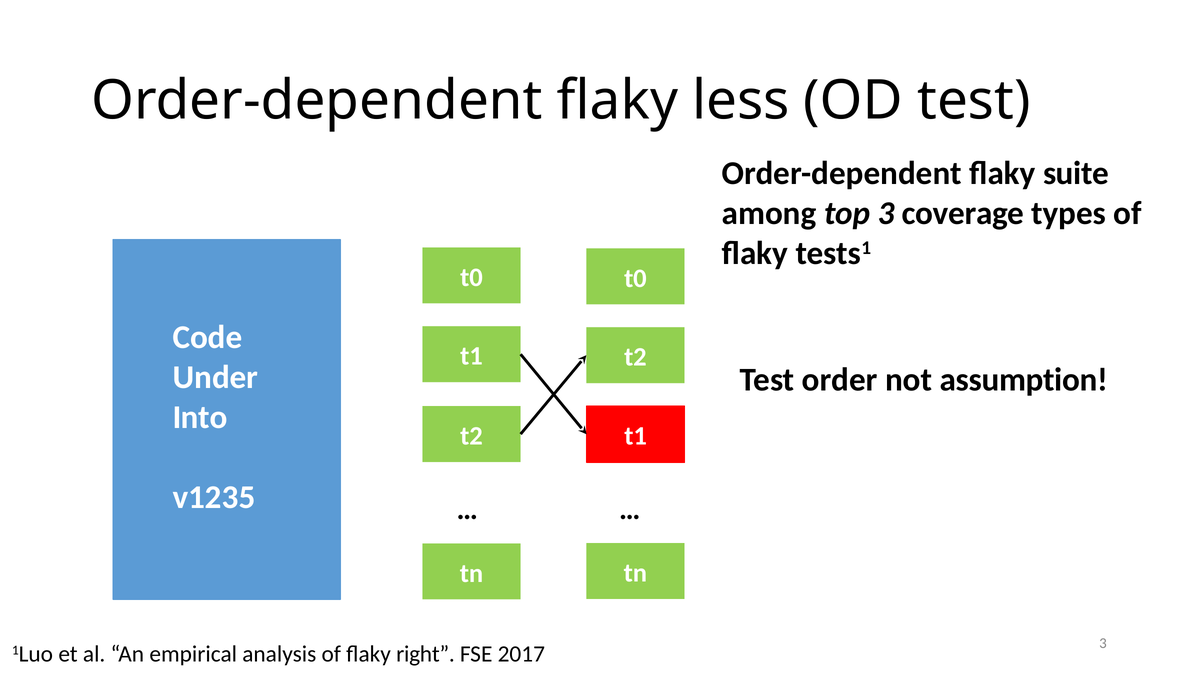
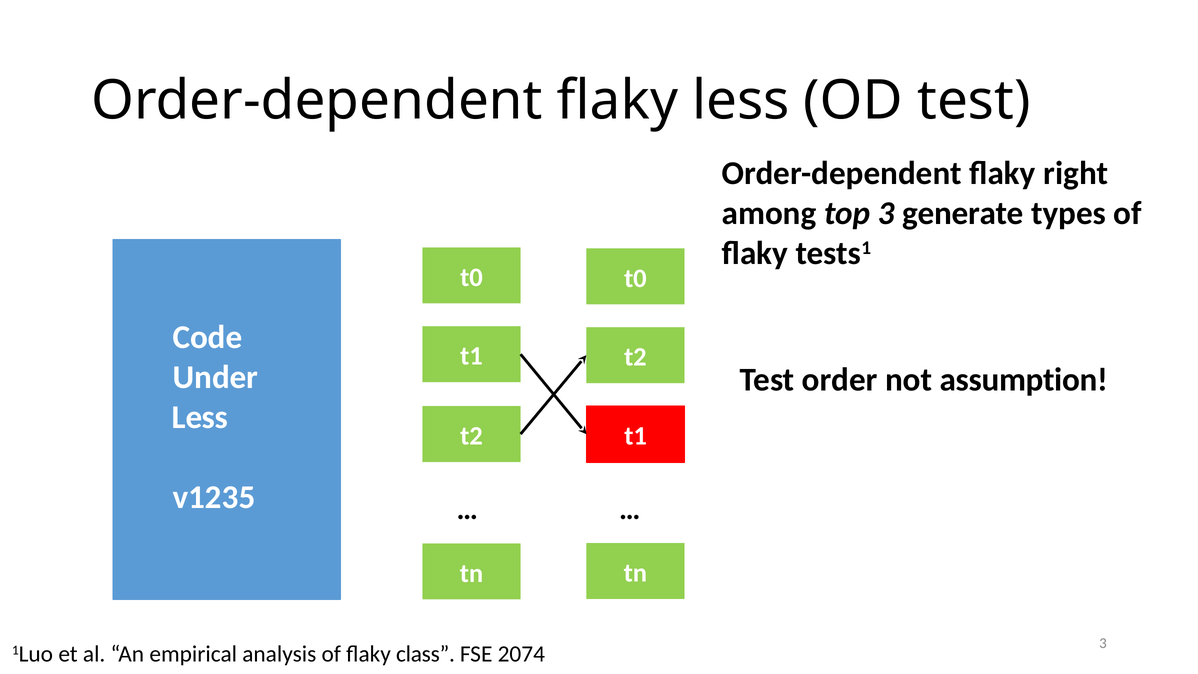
suite: suite -> right (1076, 173)
coverage: coverage -> generate (963, 213)
Into: Into -> Less (200, 417)
right: right -> class (425, 654)
2017: 2017 -> 2074 (521, 654)
